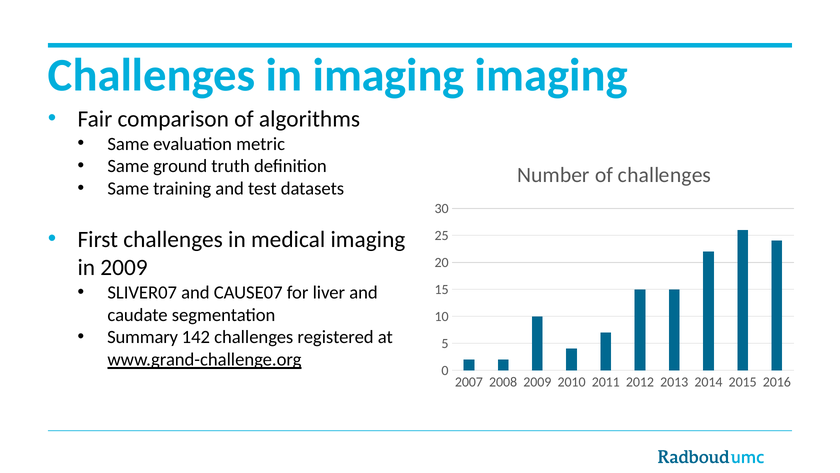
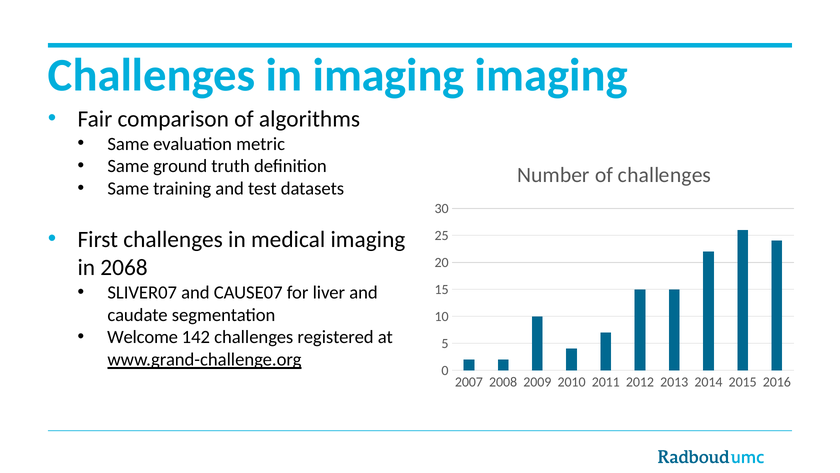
in 2009: 2009 -> 2068 (124, 267)
Summary: Summary -> Welcome (143, 337)
